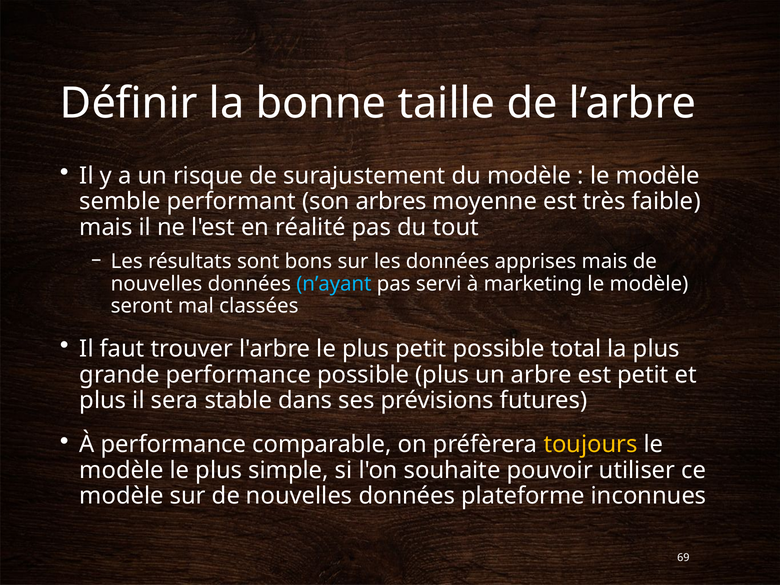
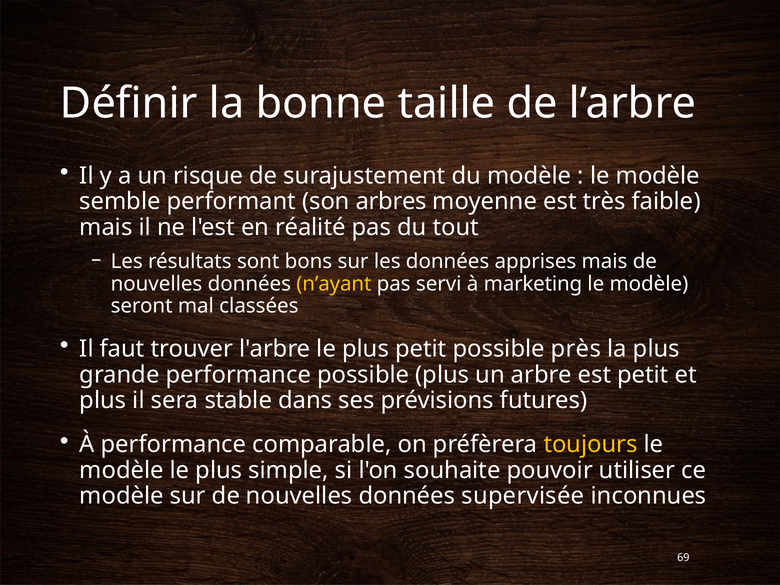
n’ayant colour: light blue -> yellow (334, 284)
total: total -> près (576, 349)
plateforme: plateforme -> supervisée (523, 496)
